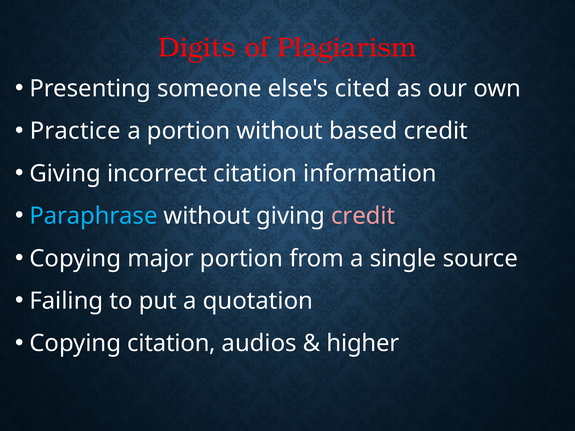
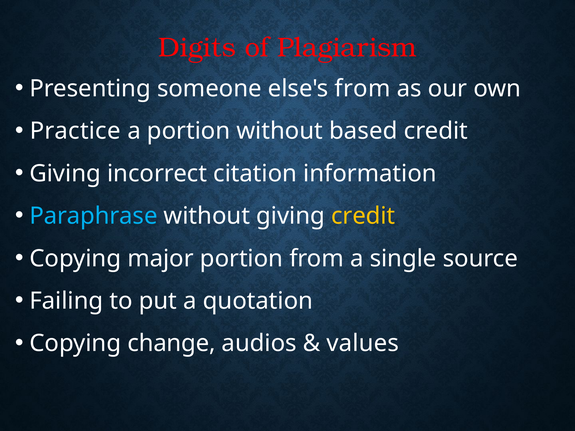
else's cited: cited -> from (363, 89)
credit colour: pink -> yellow (363, 216)
Copying citation: citation -> change (171, 344)
higher: higher -> values (363, 344)
